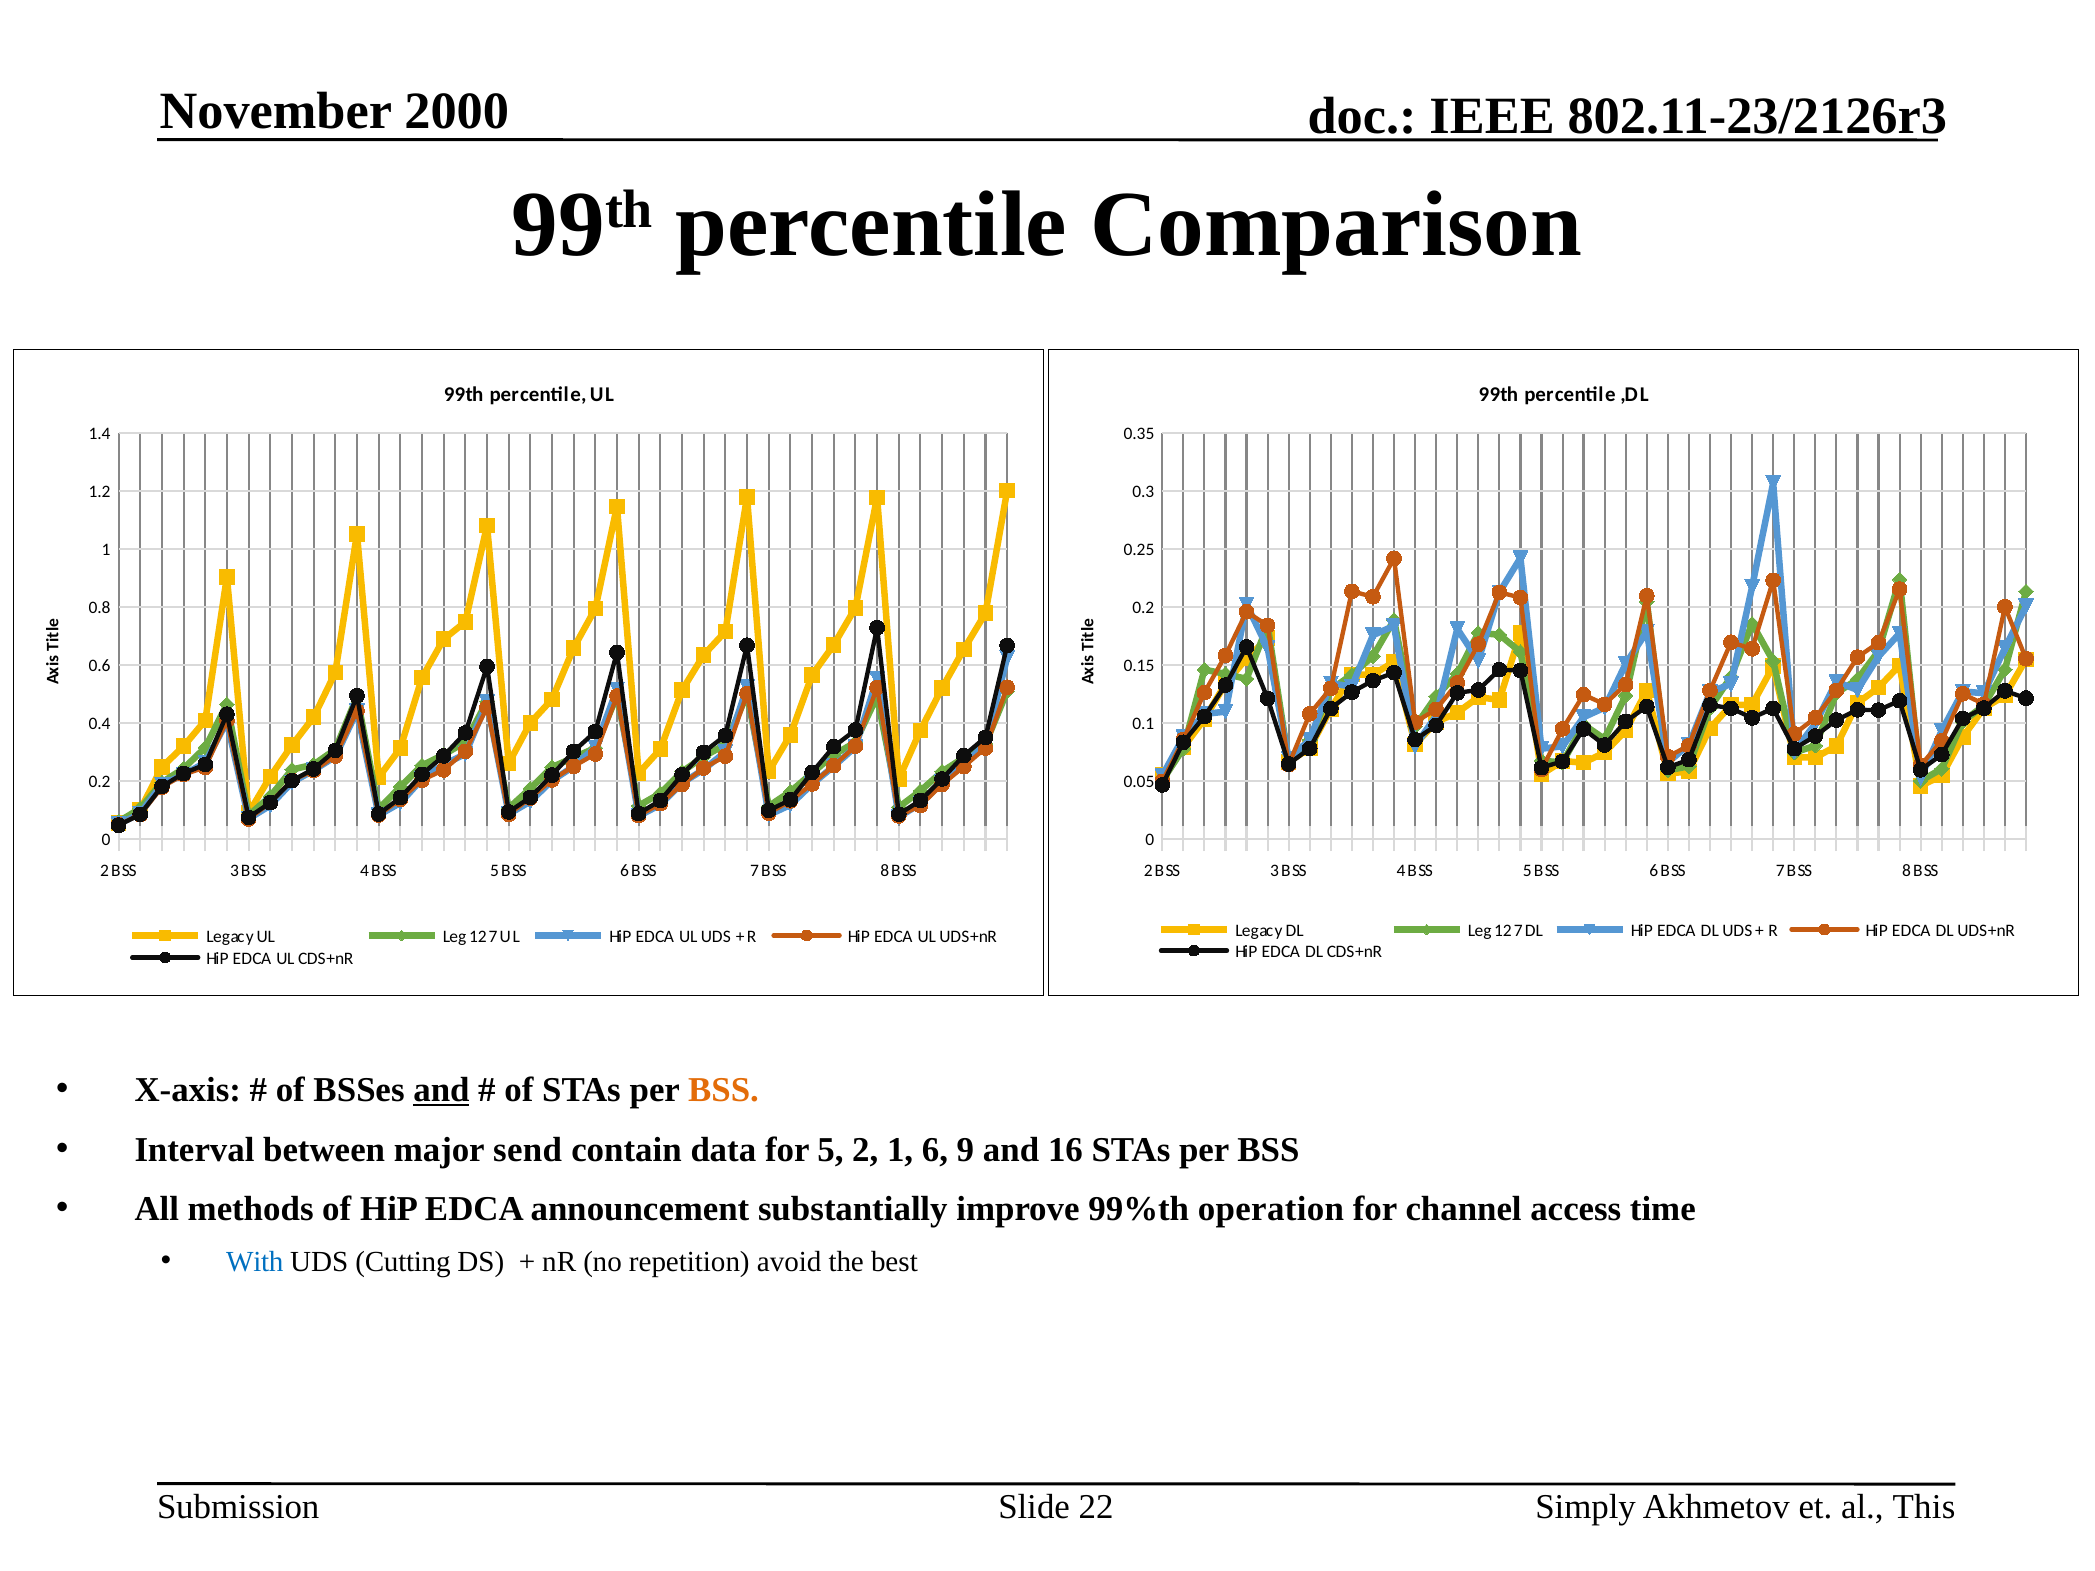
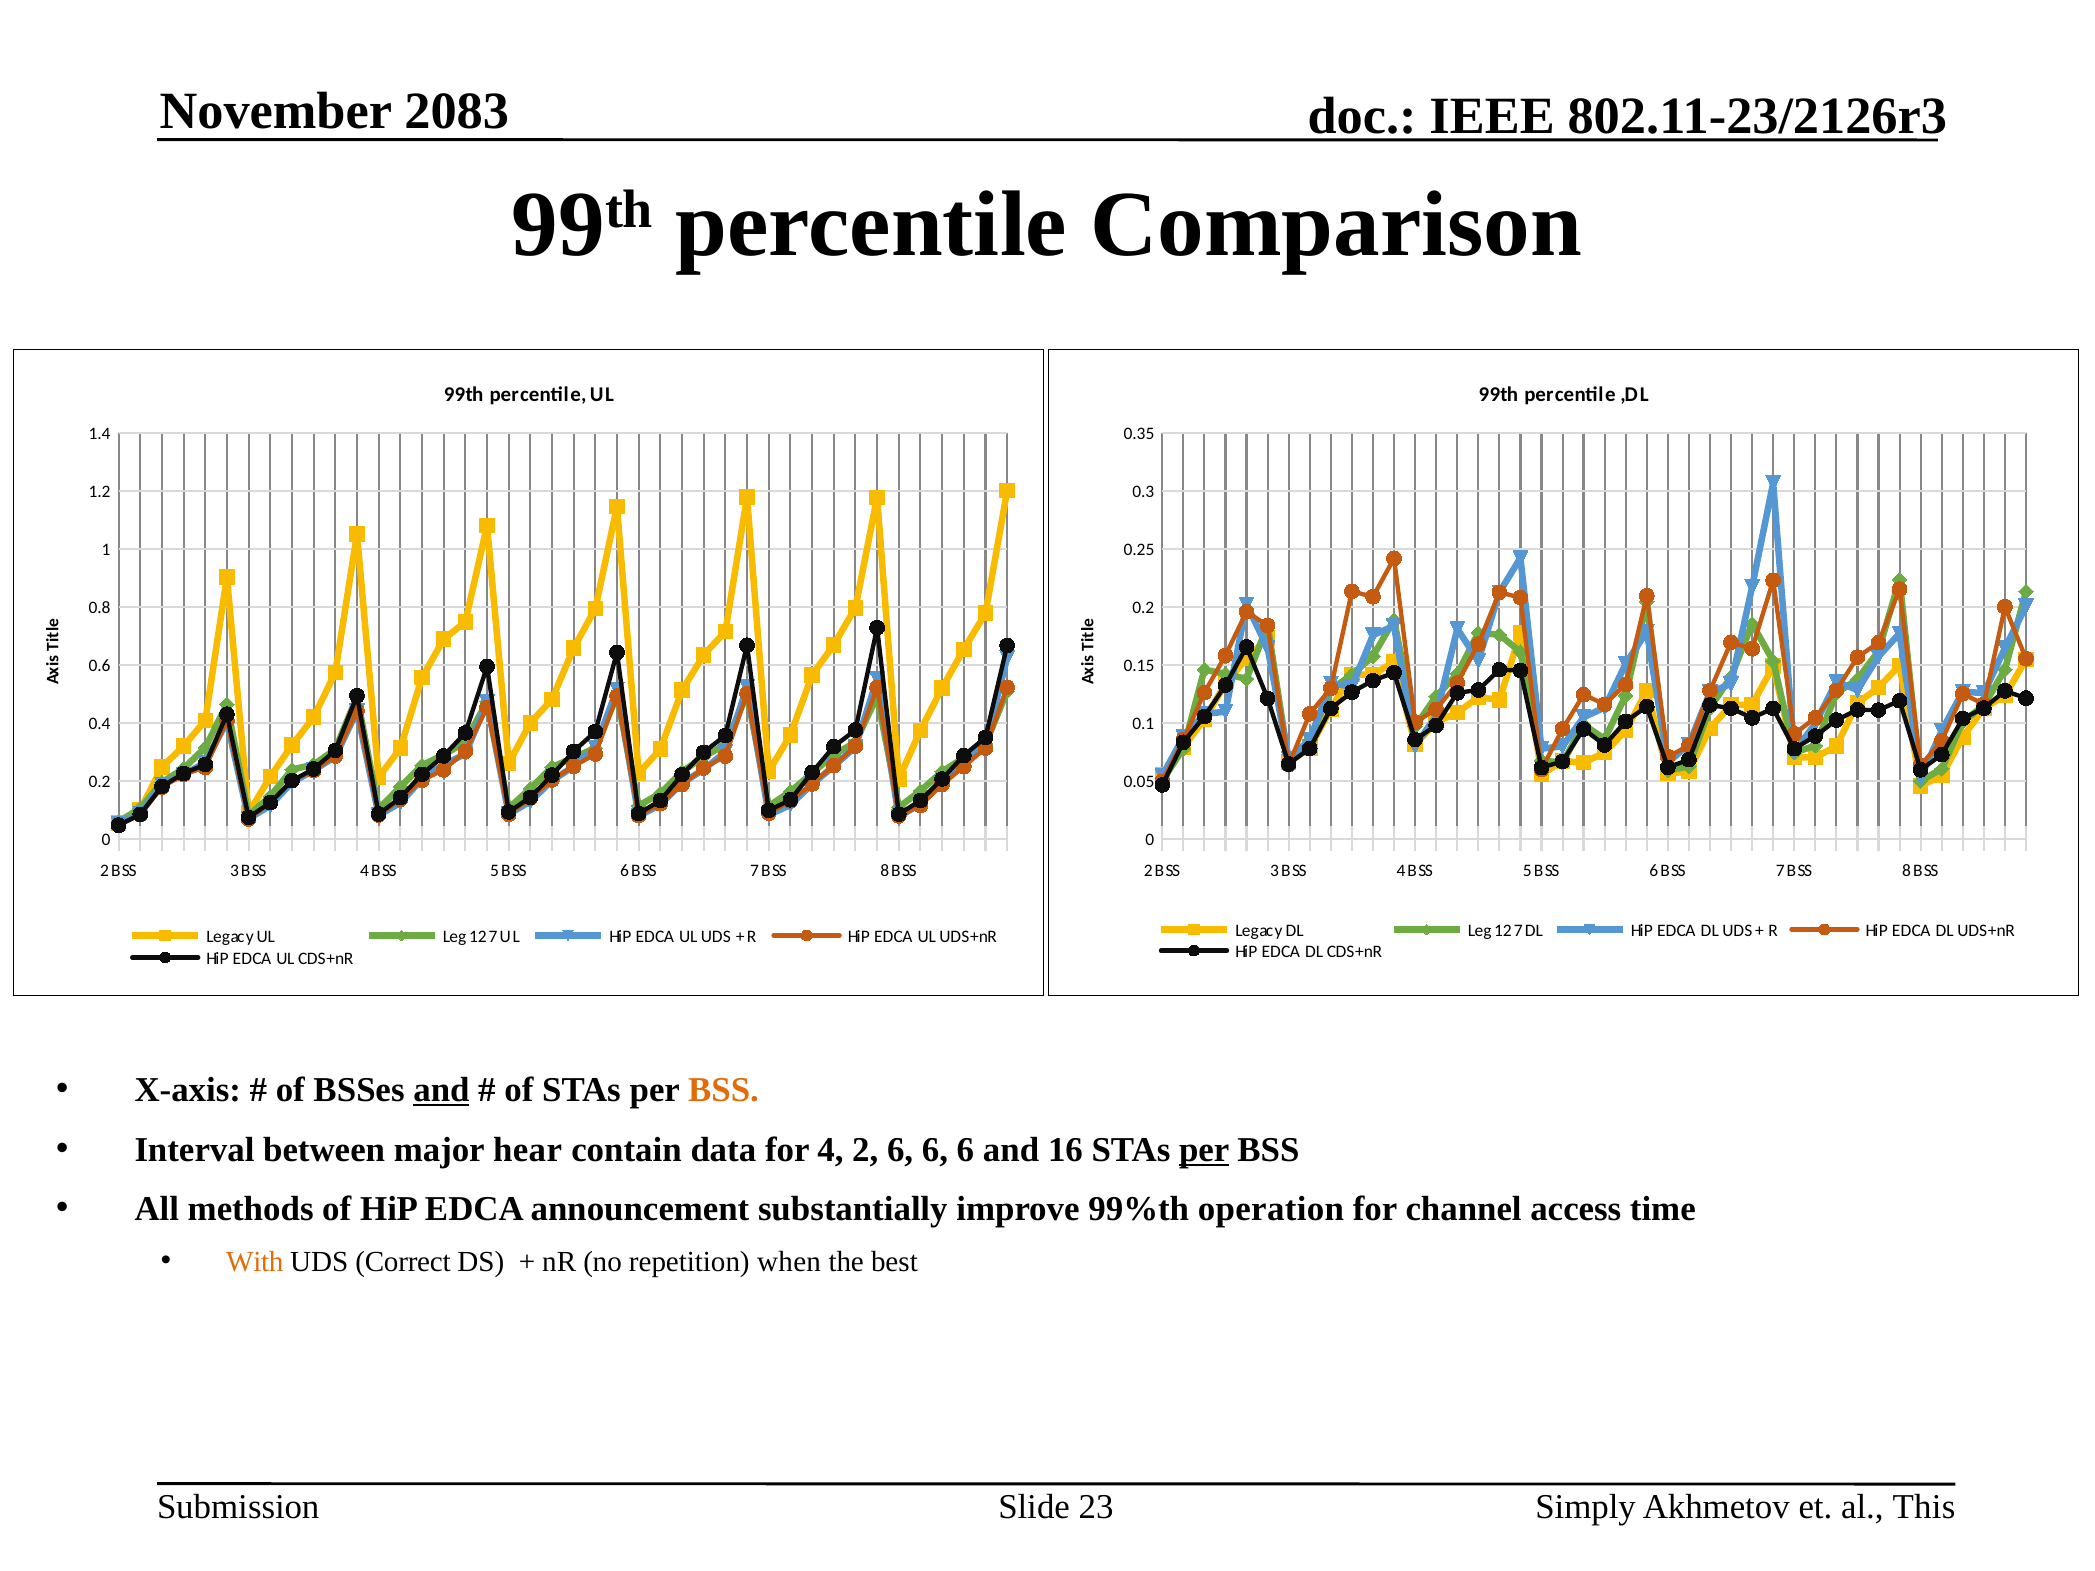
2000: 2000 -> 2083 (457, 111)
send: send -> hear (528, 1150)
for 5: 5 -> 4 (830, 1150)
2 1: 1 -> 6 (900, 1150)
9: 9 -> 6 (965, 1150)
per underline: none -> present (1204, 1150)
With colour: blue -> orange (255, 1262)
Cutting: Cutting -> Correct (403, 1262)
avoid: avoid -> when (789, 1262)
22: 22 -> 23 (1096, 1507)
